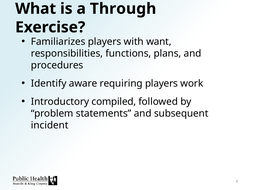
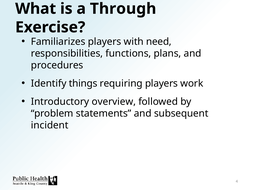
want: want -> need (159, 42)
aware: aware -> things (83, 83)
compiled: compiled -> overview (114, 101)
